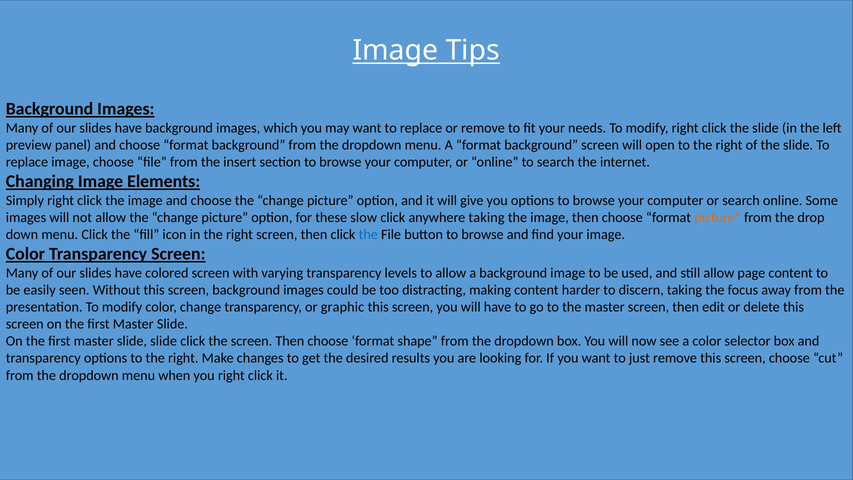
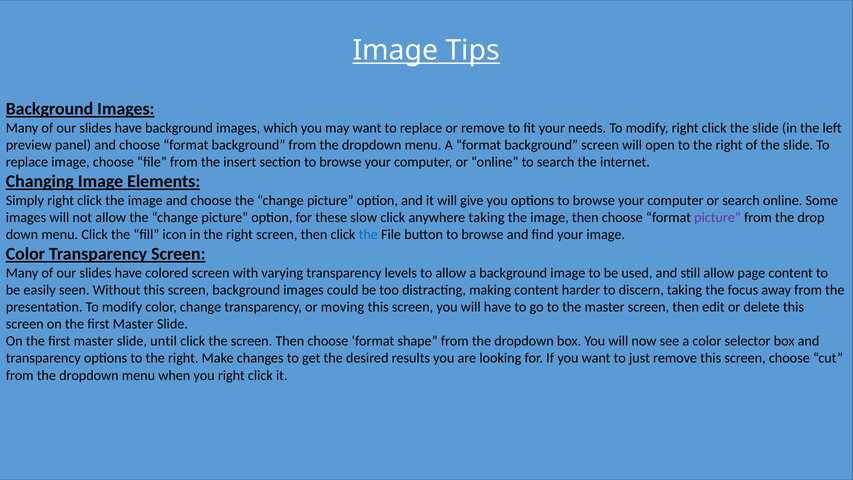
picture colour: orange -> purple (718, 217)
graphic: graphic -> moving (343, 307)
slide slide: slide -> until (164, 341)
